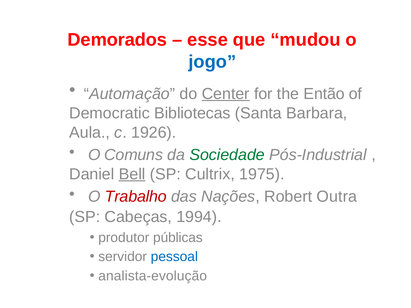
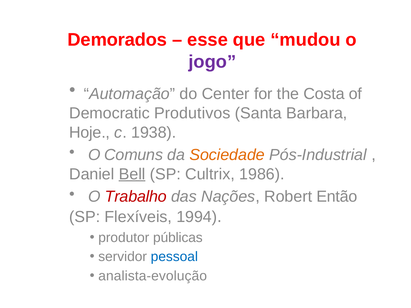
jogo colour: blue -> purple (212, 62)
Center underline: present -> none (226, 94)
Então: Então -> Costa (324, 94)
Bibliotecas: Bibliotecas -> Produtivos (192, 113)
Aula: Aula -> Hoje (90, 133)
1926: 1926 -> 1938 (154, 133)
Sociedade colour: green -> orange (227, 155)
1975: 1975 -> 1986 (262, 174)
Outra: Outra -> Então (337, 197)
Cabeças: Cabeças -> Flexíveis (138, 217)
